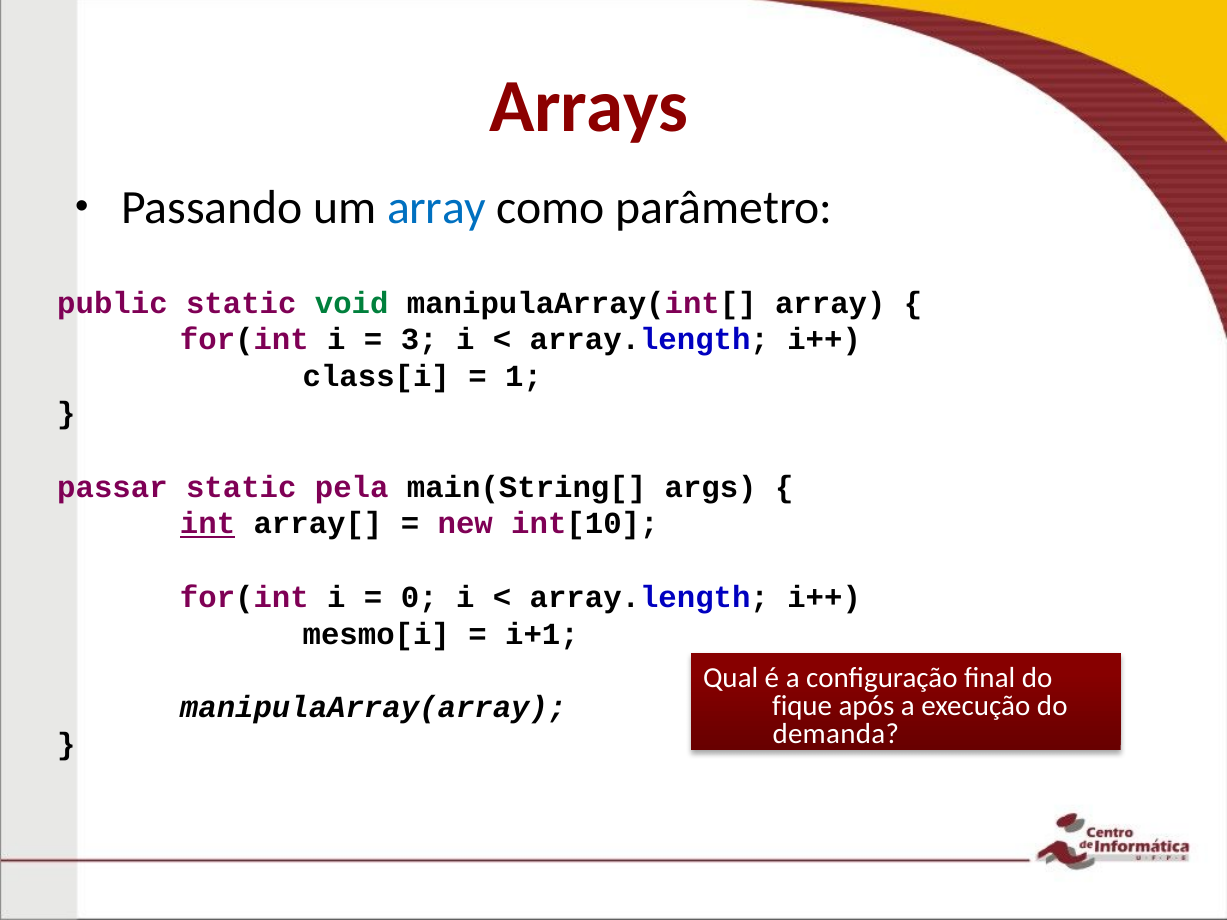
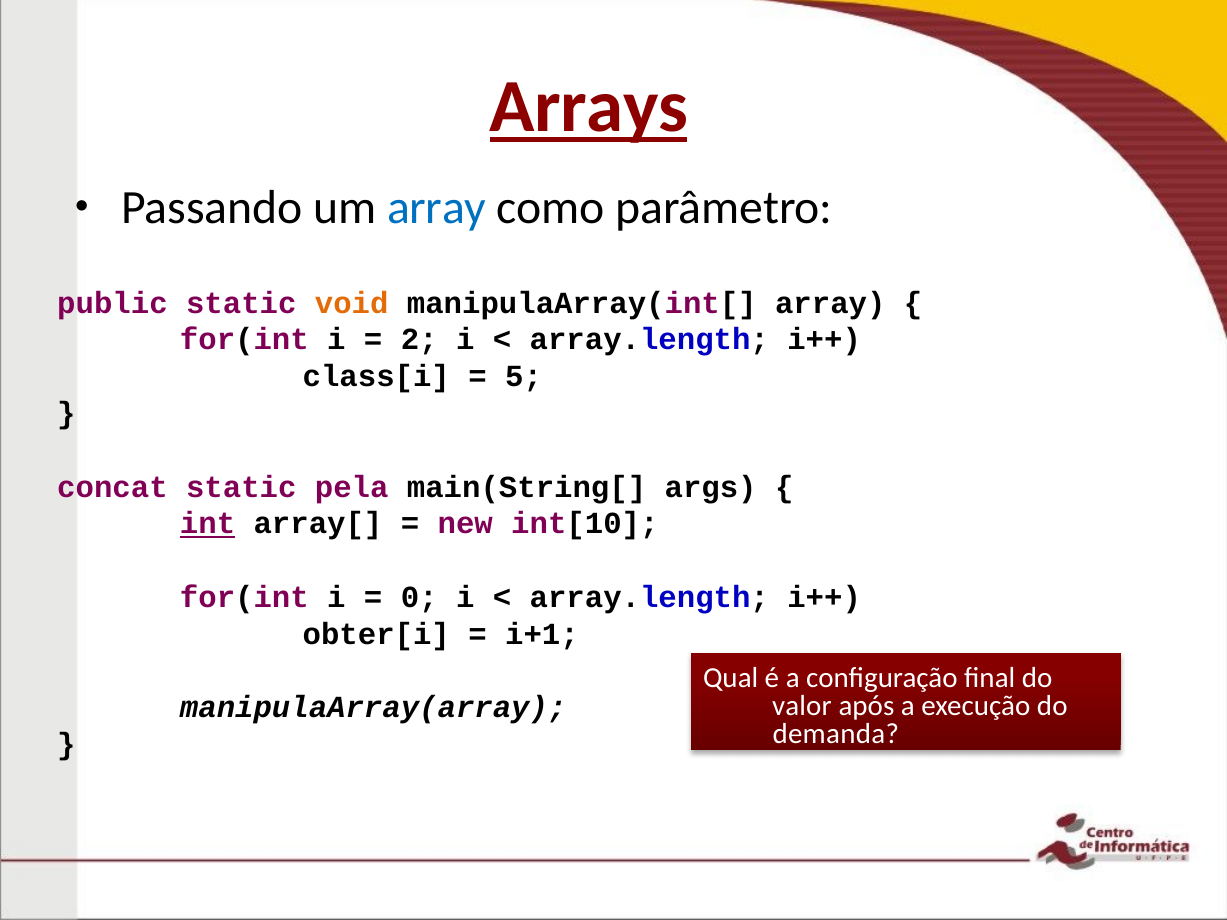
Arrays underline: none -> present (589, 107)
void colour: green -> orange (352, 303)
3: 3 -> 2 (419, 340)
1: 1 -> 5 (524, 377)
passar: passar -> concat (112, 487)
mesmo[i: mesmo[i -> obter[i (376, 634)
fique: fique -> valor (802, 706)
